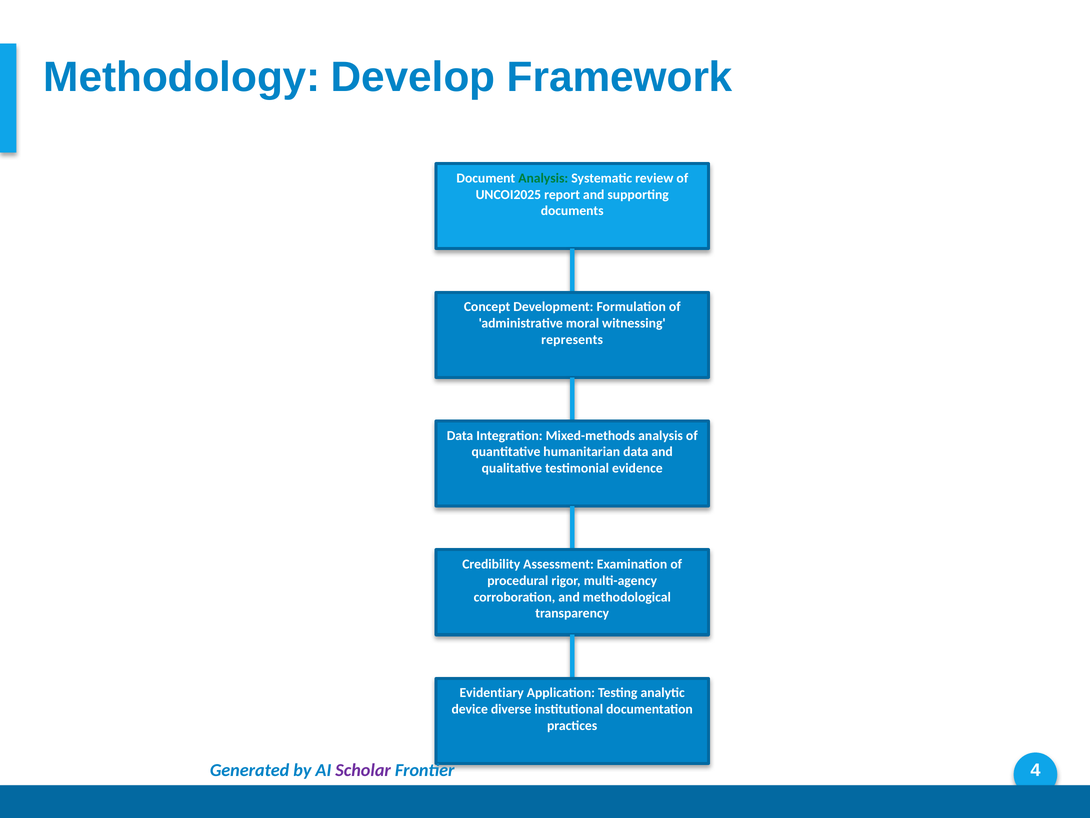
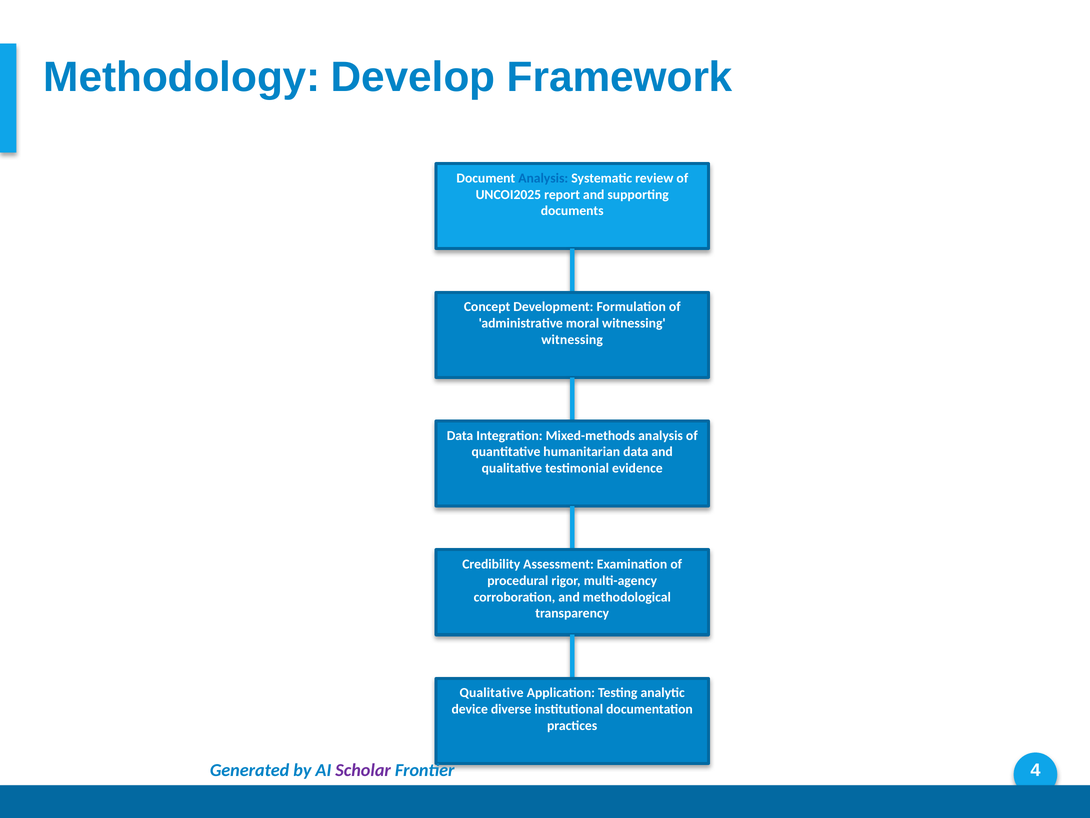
Analysis colour: green -> blue (543, 178)
represents: represents -> witnessing (572, 339)
Evidentiary: Evidentiary -> Qualitative (492, 692)
